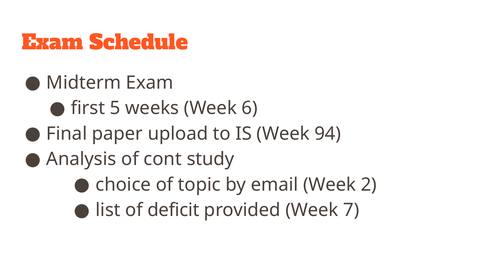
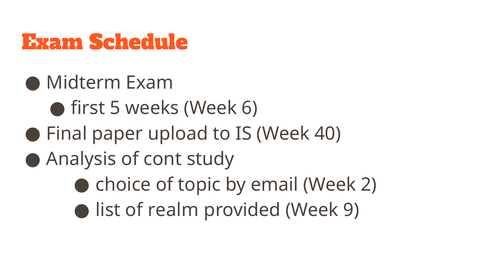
94: 94 -> 40 (328, 134)
deficit: deficit -> realm (173, 210)
7: 7 -> 9 (351, 210)
